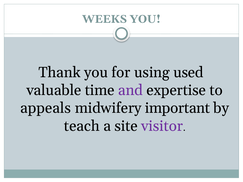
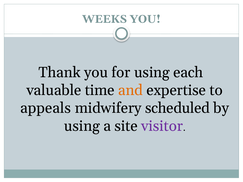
used: used -> each (188, 73)
and colour: purple -> orange (131, 90)
important: important -> scheduled (177, 108)
teach: teach -> using (82, 126)
